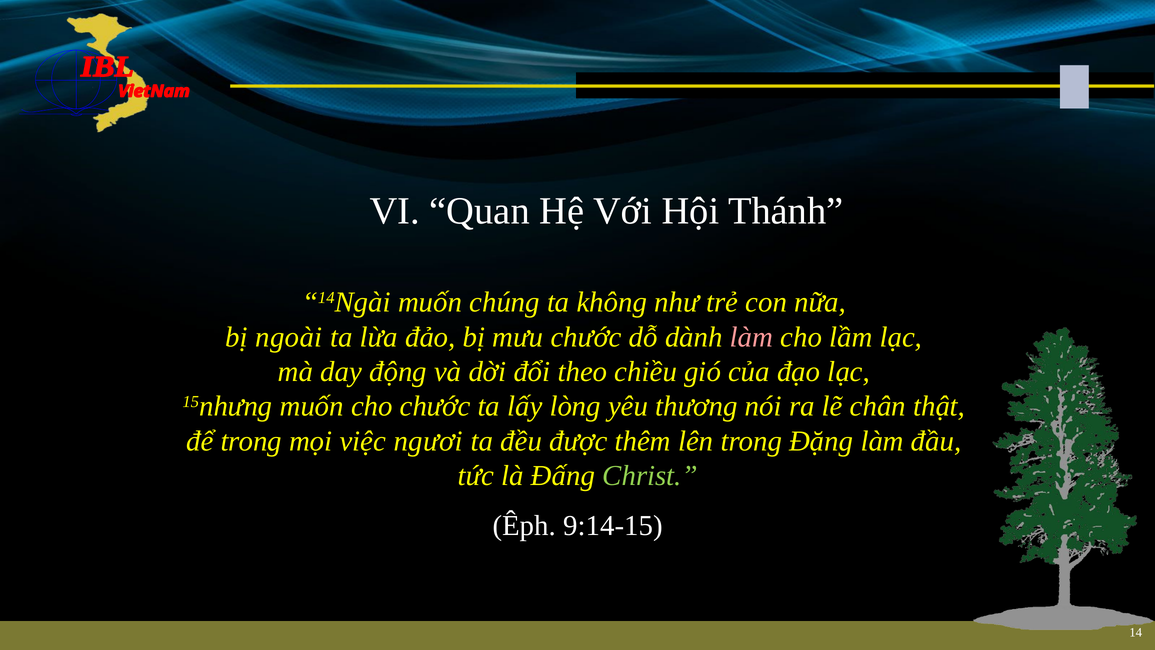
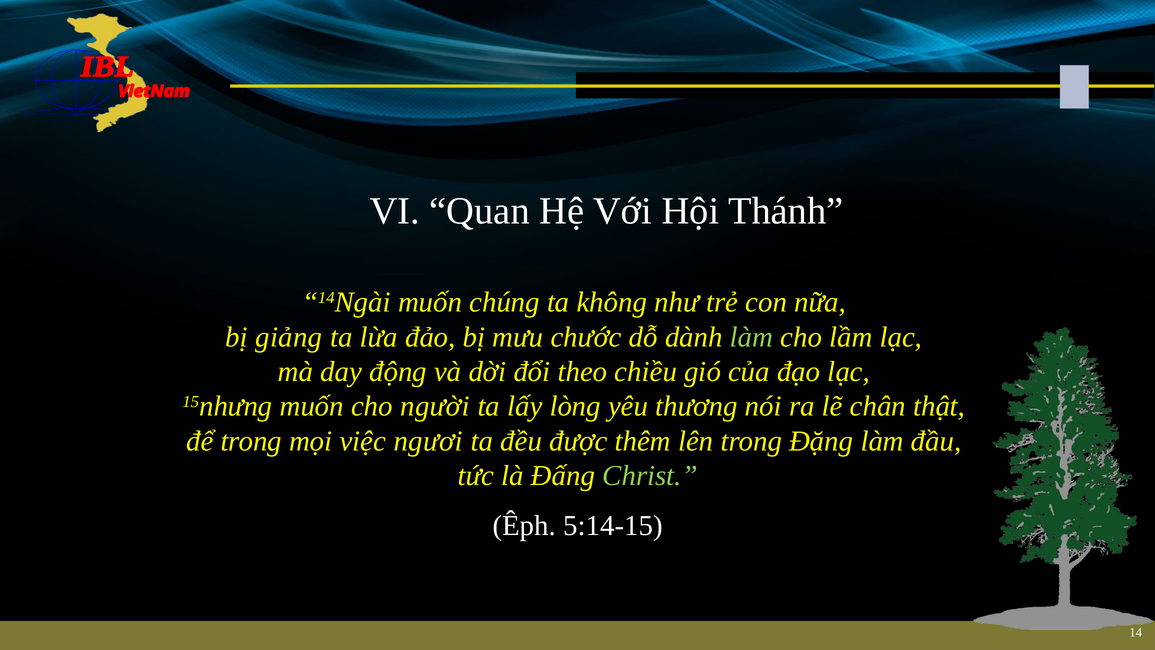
ngoài: ngoài -> giảng (289, 337)
làm colour: pink -> light green (752, 337)
cho chước: chước -> người (435, 406)
9:14-15: 9:14-15 -> 5:14-15 (613, 525)
